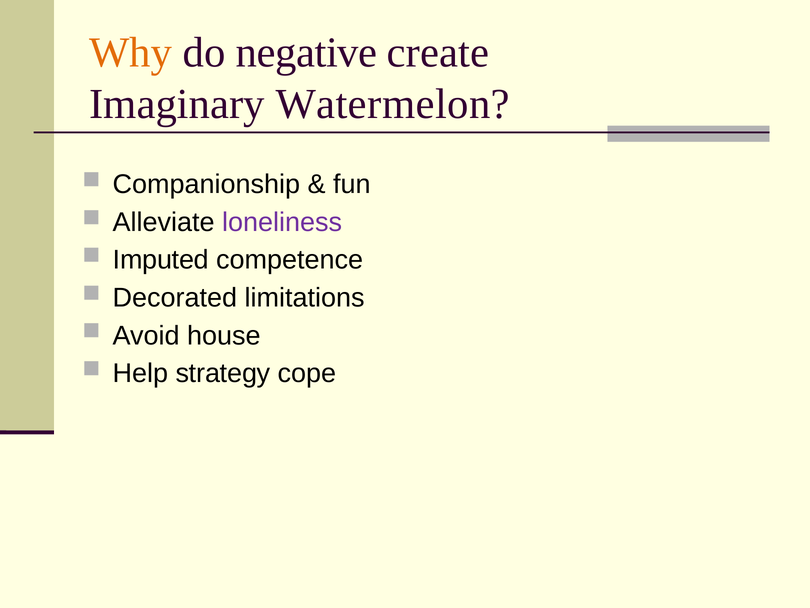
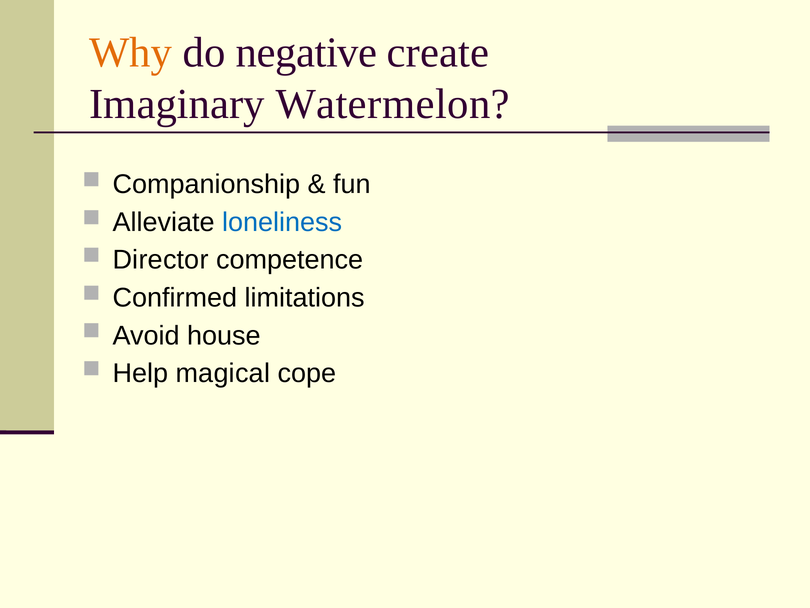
loneliness colour: purple -> blue (282, 222)
Imputed: Imputed -> Director (161, 260)
Decorated: Decorated -> Confirmed (175, 298)
strategy: strategy -> magical (223, 373)
